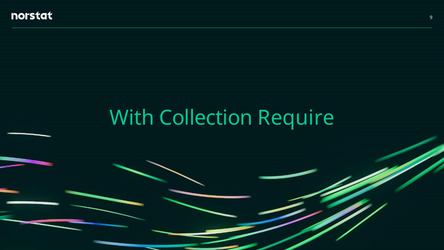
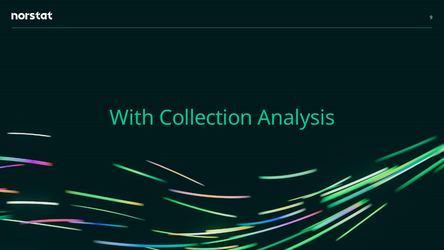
Require: Require -> Analysis (296, 118)
